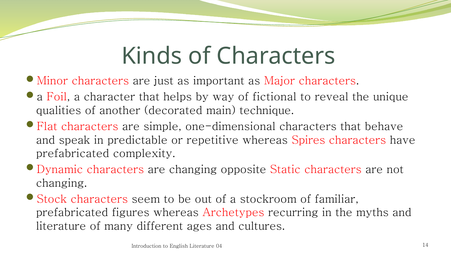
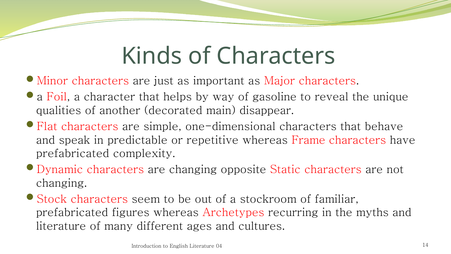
fictional: fictional -> gasoline (275, 97)
technique: technique -> disappear (267, 110)
Spires: Spires -> Frame (308, 140)
